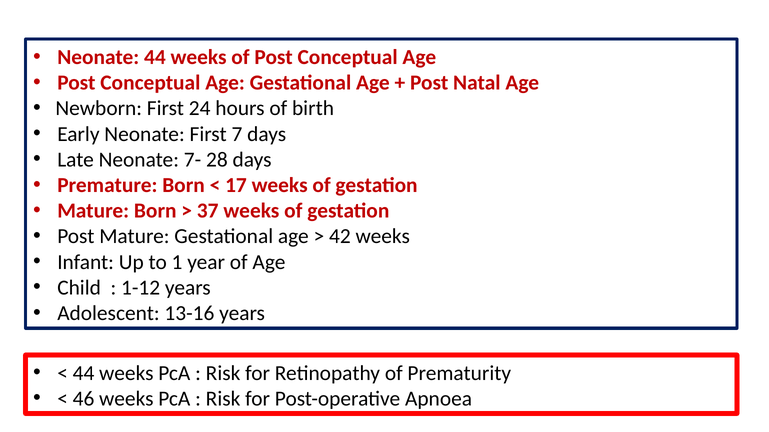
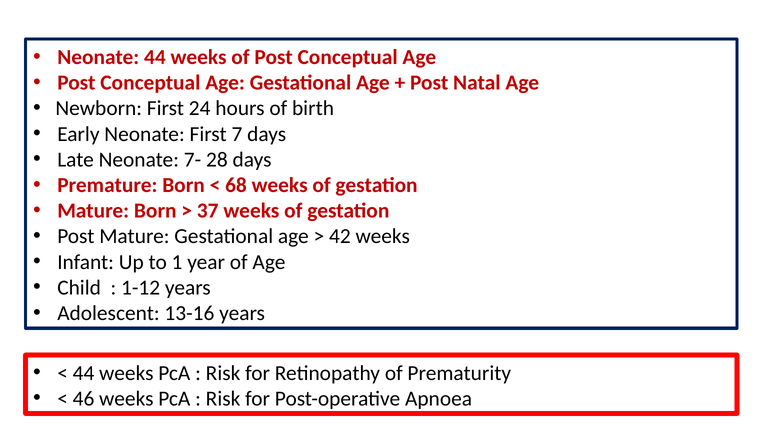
17: 17 -> 68 (236, 185)
